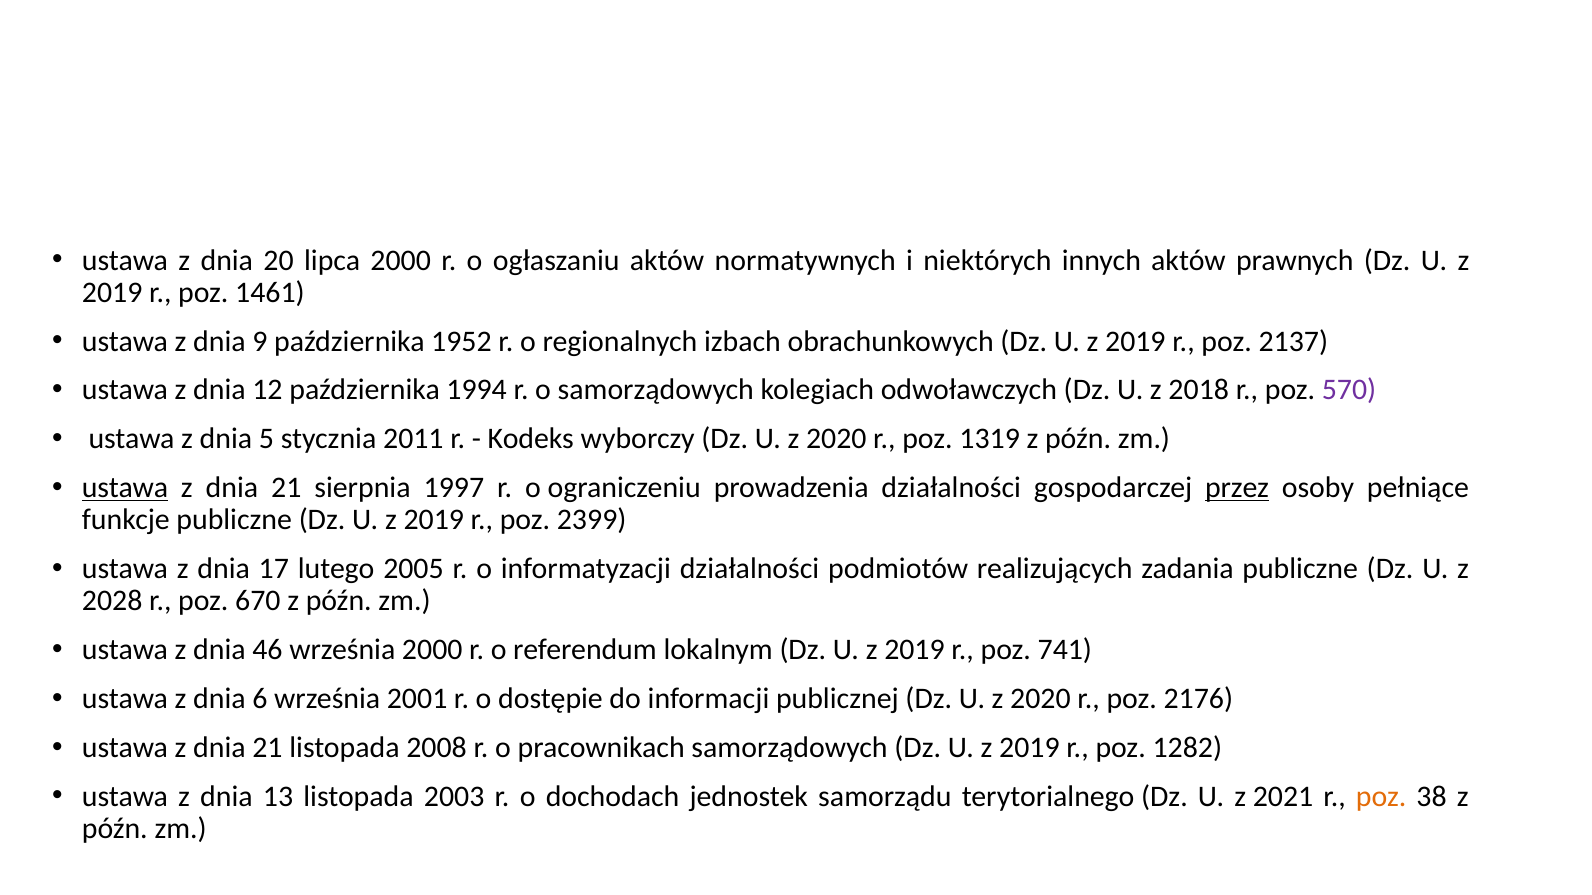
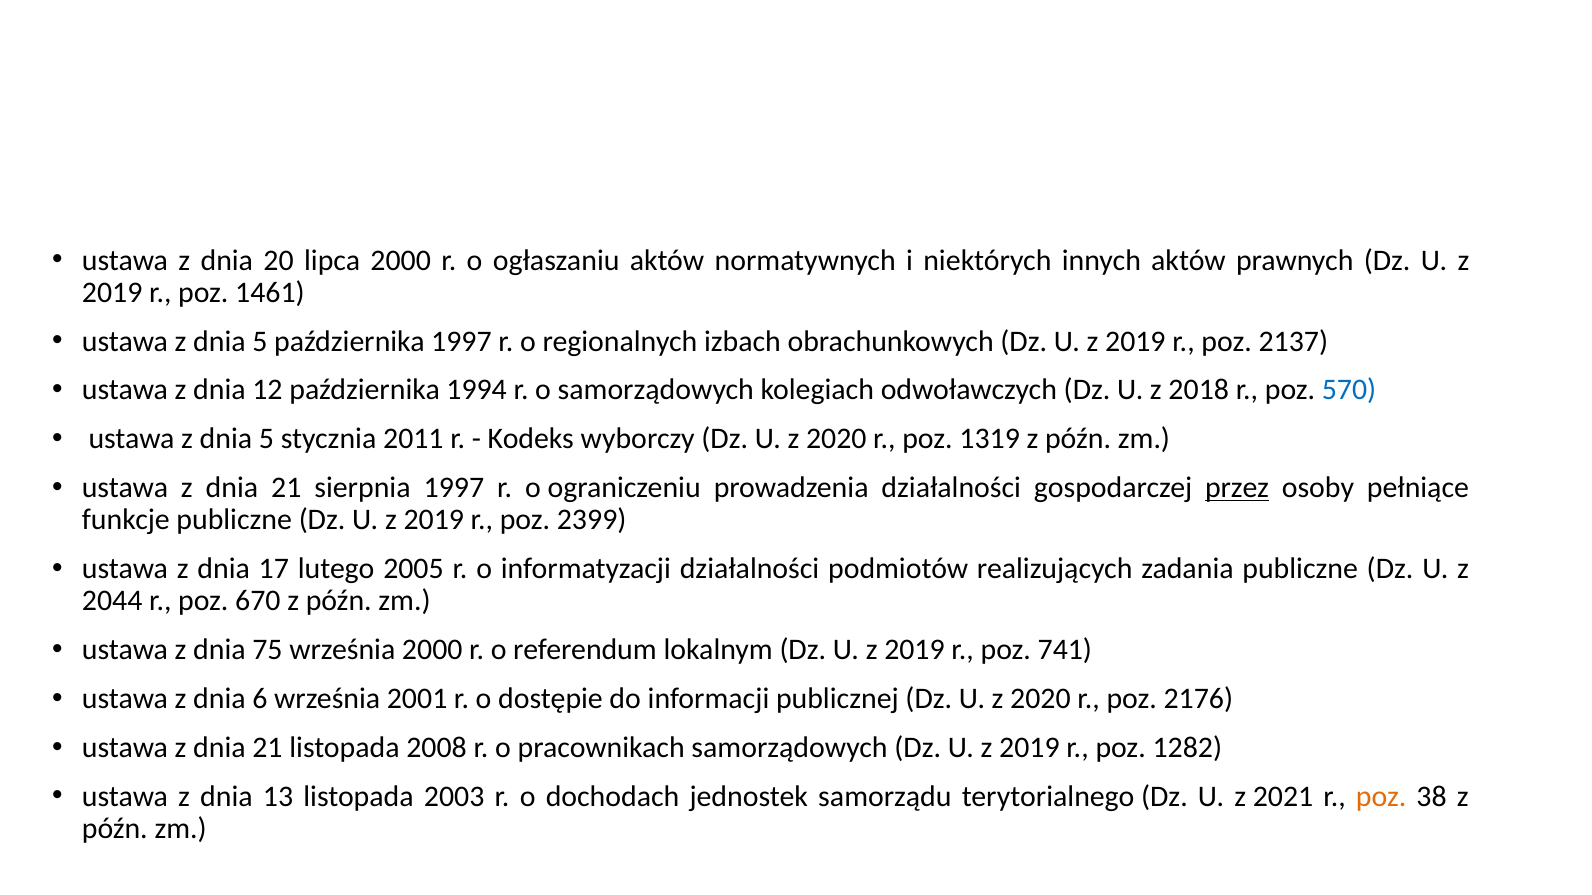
9: 9 -> 5 (260, 341)
października 1952: 1952 -> 1997 (461, 341)
570 colour: purple -> blue (1349, 390)
ustawa underline: present -> none (125, 488)
2028: 2028 -> 2044 (112, 601)
46: 46 -> 75 (267, 650)
